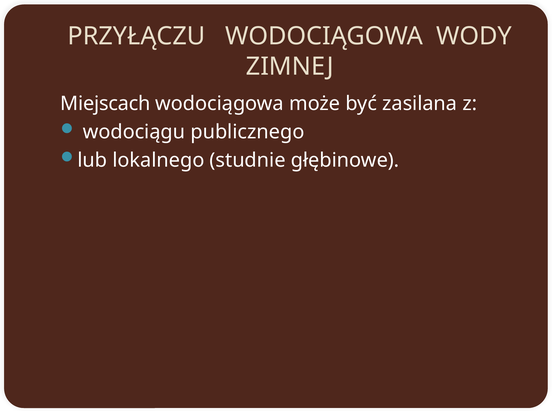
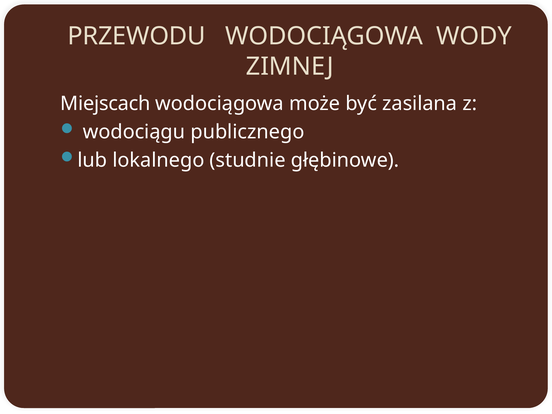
PRZYŁĄCZU: PRZYŁĄCZU -> PRZEWODU (137, 36)
